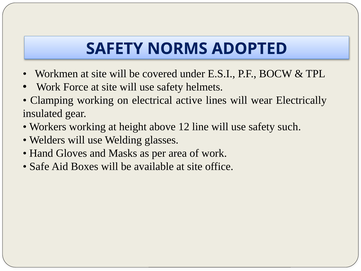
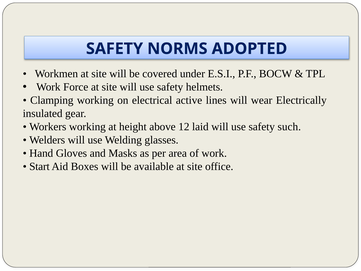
line: line -> laid (200, 127)
Safe: Safe -> Start (39, 166)
